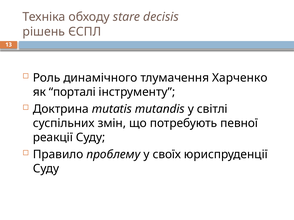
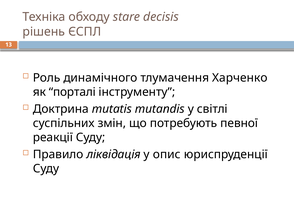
проблему: проблему -> ліквідація (113, 155)
своїх: своїх -> опис (167, 155)
